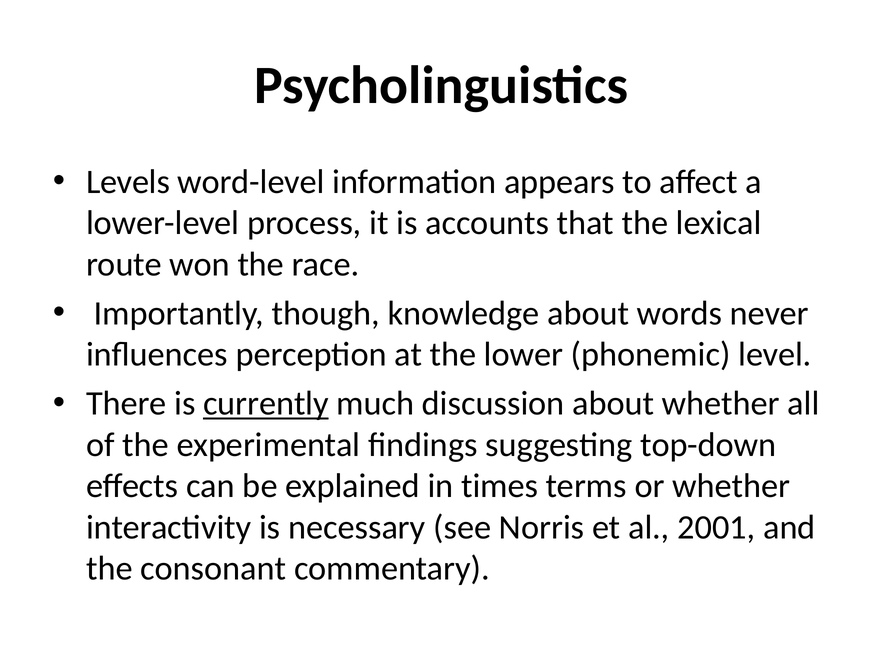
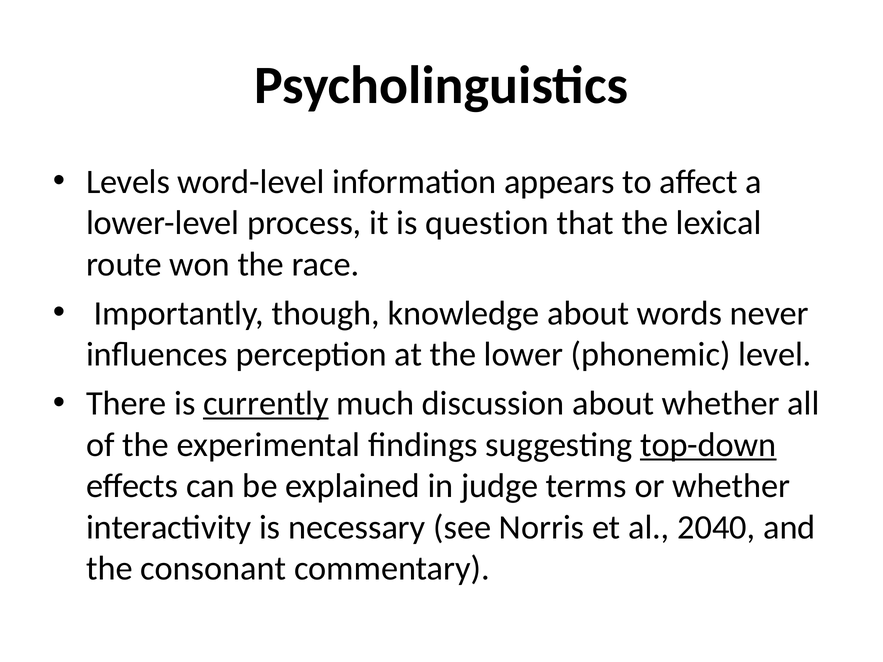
accounts: accounts -> question (487, 223)
top-down underline: none -> present (708, 445)
times: times -> judge (500, 486)
2001: 2001 -> 2040 (716, 528)
